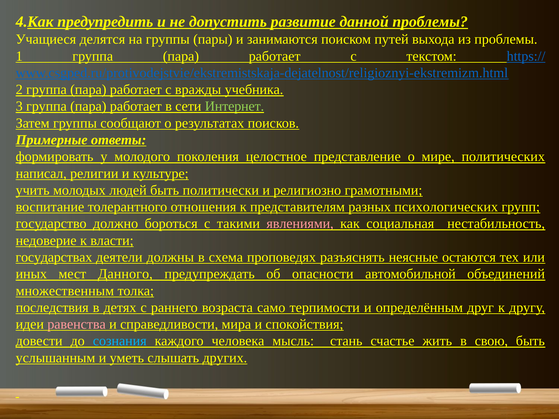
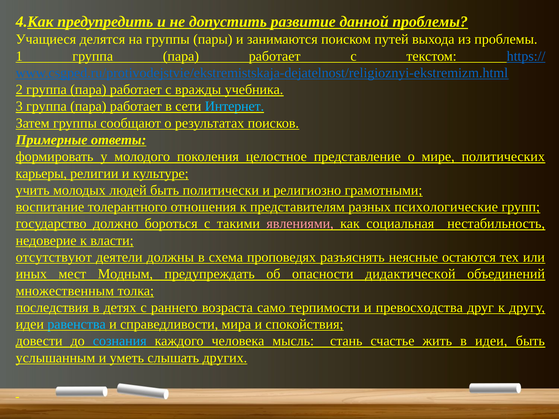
Интернет colour: light green -> light blue (234, 106)
написал: написал -> карьеры (41, 174)
психологических: психологических -> психологические (446, 207)
государствах: государствах -> отсутствуют (54, 257)
Данного: Данного -> Модным (125, 274)
автомобильной: автомобильной -> дидактической (410, 274)
определённым: определённым -> превосходства (419, 308)
равенства colour: pink -> light blue (77, 324)
в свою: свою -> идеи (491, 341)
